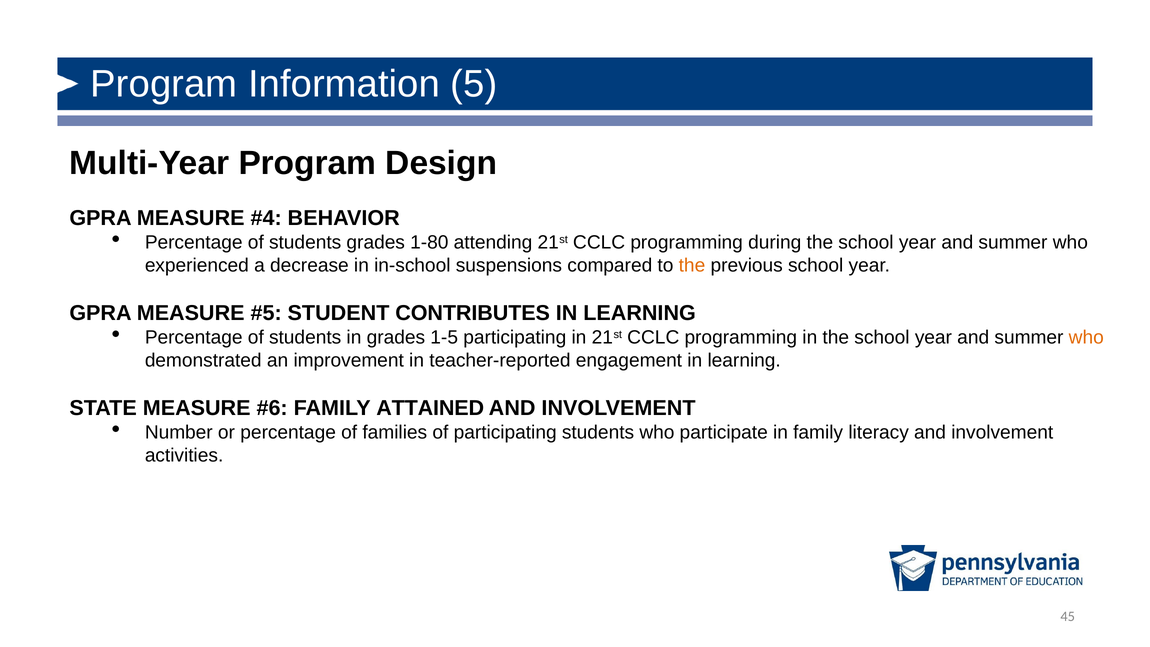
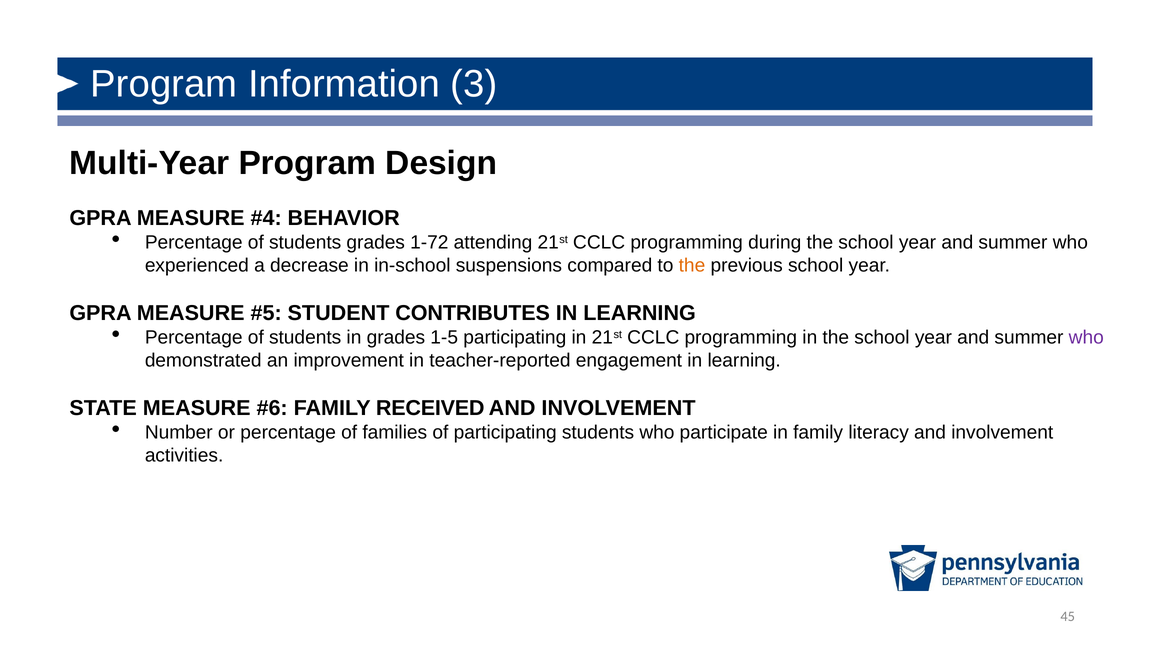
5: 5 -> 3 (474, 84)
1-80: 1-80 -> 1-72 (429, 243)
who colour: orange -> purple (1086, 337)
ATTAINED: ATTAINED -> RECEIVED (430, 408)
